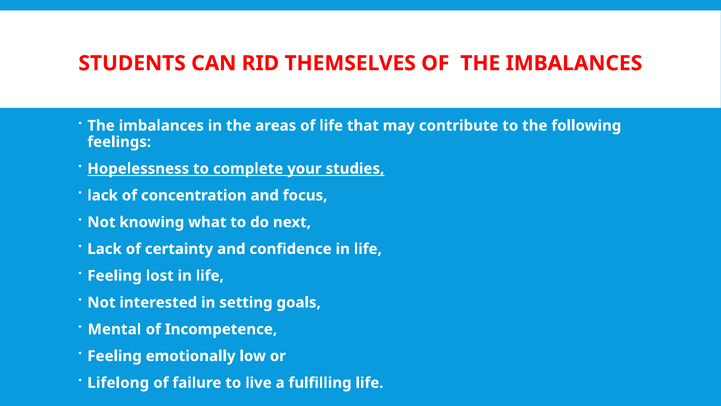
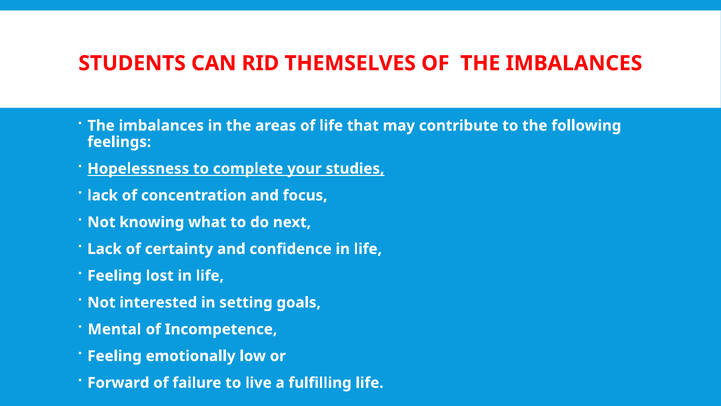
Lifelong: Lifelong -> Forward (118, 382)
